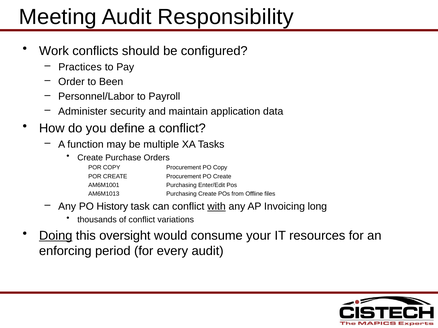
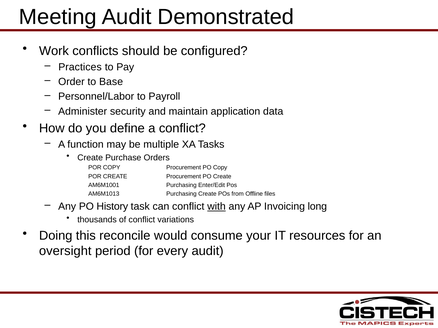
Responsibility: Responsibility -> Demonstrated (226, 17)
Been: Been -> Base (111, 82)
Doing underline: present -> none (56, 236)
oversight: oversight -> reconcile (125, 236)
enforcing: enforcing -> oversight (65, 251)
